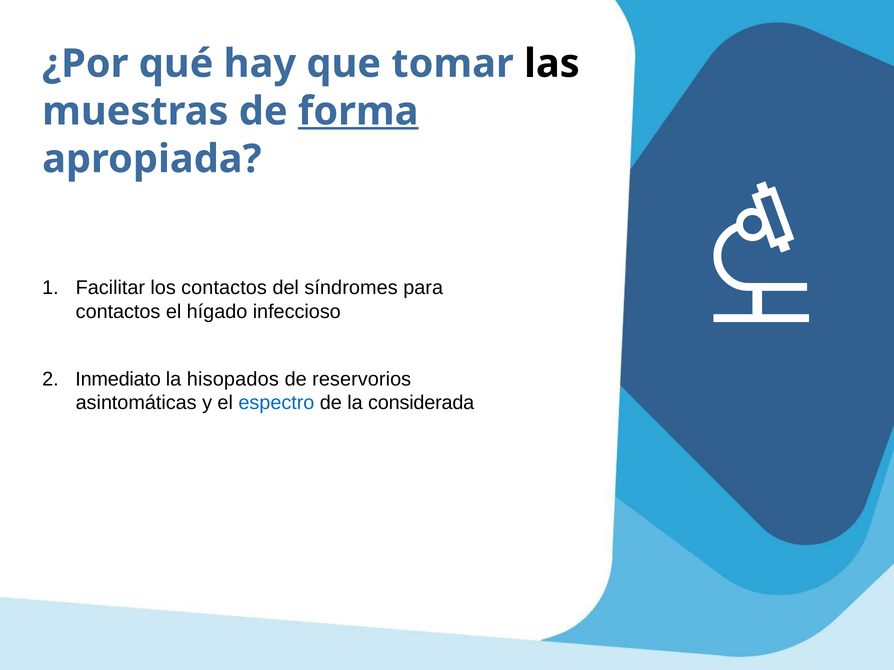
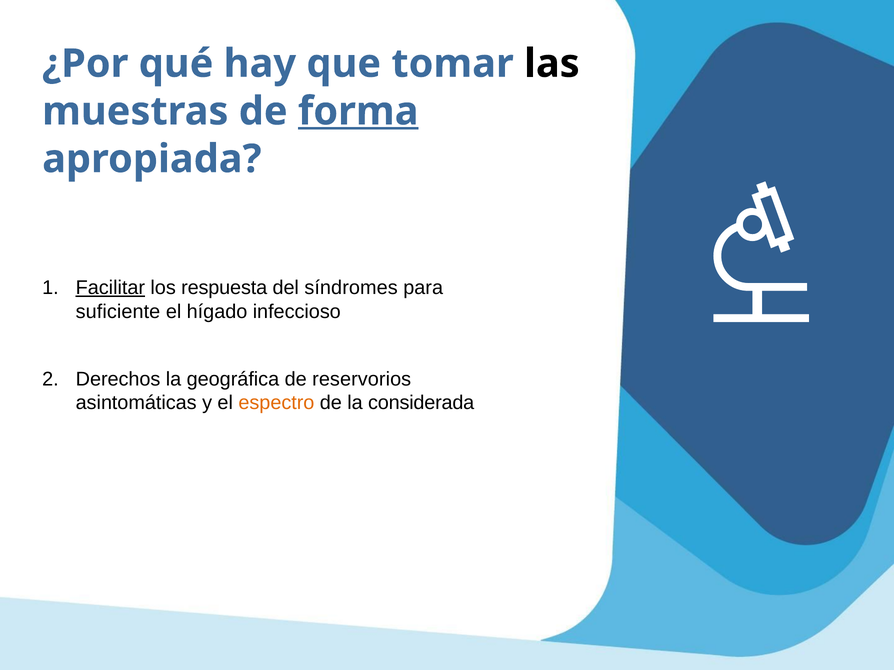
Facilitar underline: none -> present (110, 288)
los contactos: contactos -> respuesta (224, 288)
contactos: contactos -> suficiente (118, 312)
Inmediato: Inmediato -> Derechos (118, 379)
hisopados: hisopados -> geográfica (233, 379)
espectro colour: blue -> orange (276, 403)
